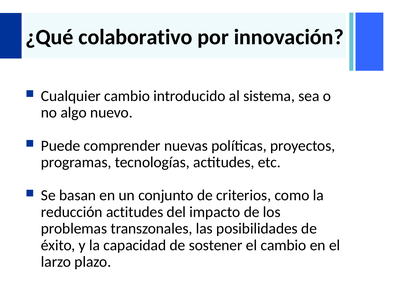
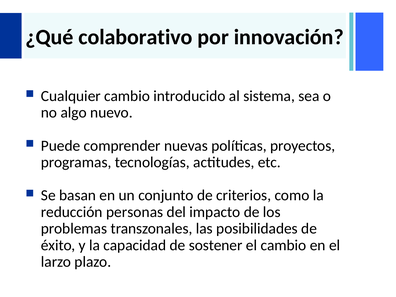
reducción actitudes: actitudes -> personas (135, 212)
